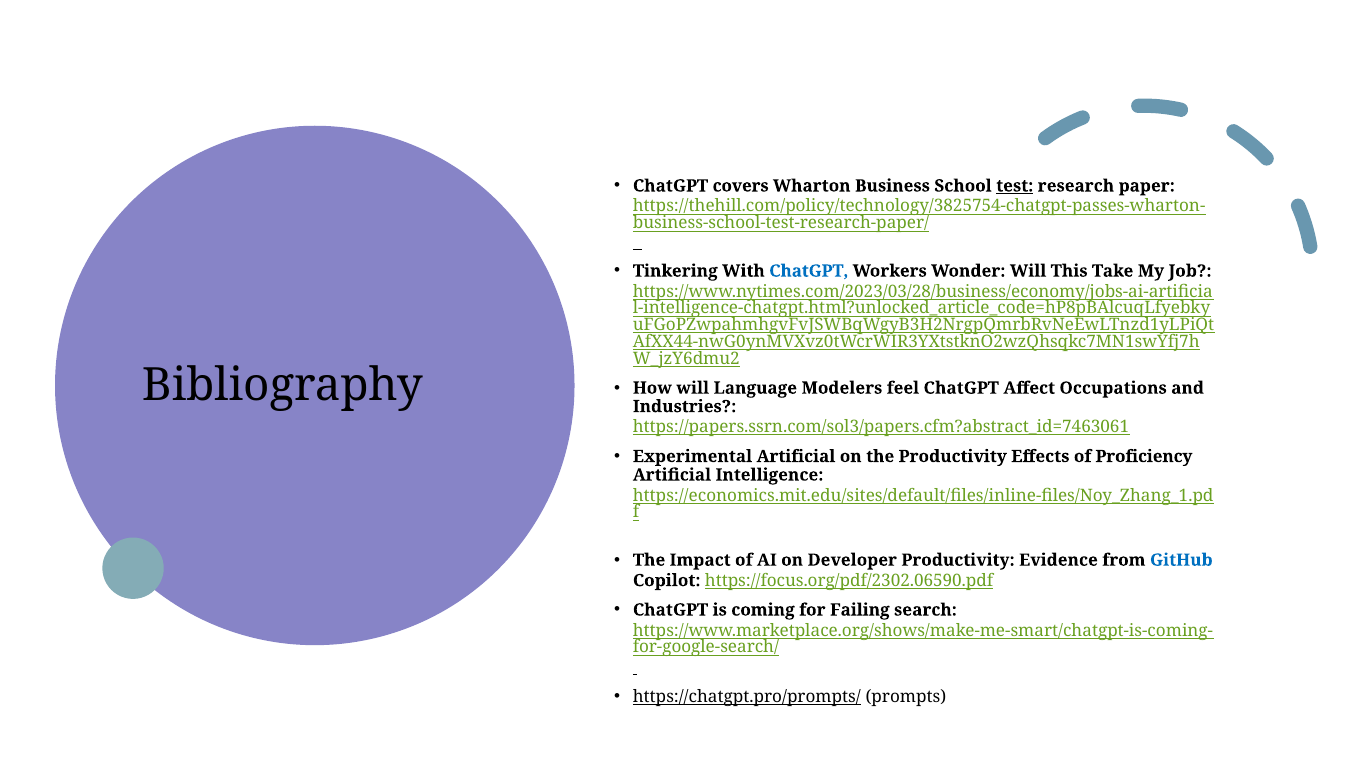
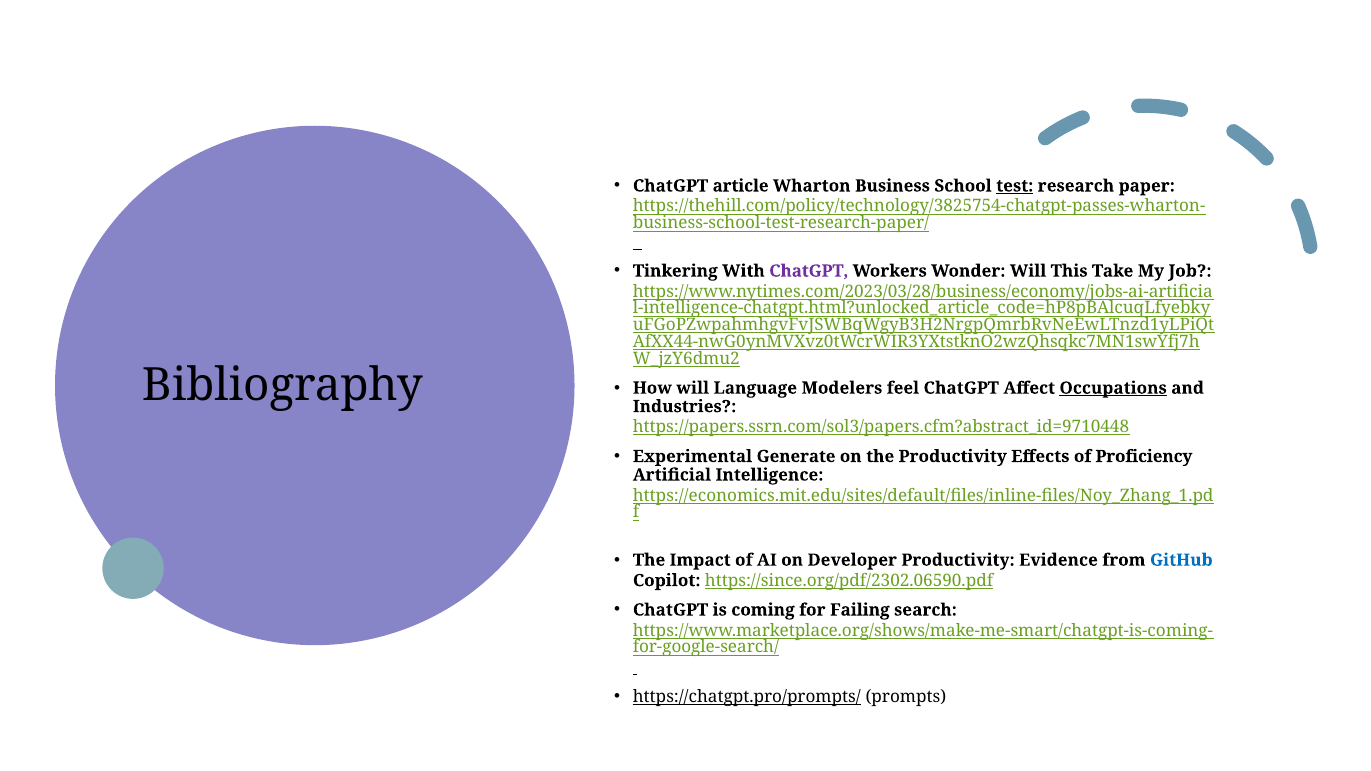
covers: covers -> article (741, 186)
ChatGPT colour: blue -> purple (809, 271)
Occupations underline: none -> present (1113, 388)
https://papers.ssrn.com/sol3/papers.cfm?abstract_id=7463061: https://papers.ssrn.com/sol3/papers.cfm?abstract_id=7463061 -> https://papers.ssrn.com/sol3/papers.cfm?abstract_id=9710448 (881, 427)
Experimental Artificial: Artificial -> Generate (796, 457)
https://focus.org/pdf/2302.06590.pdf: https://focus.org/pdf/2302.06590.pdf -> https://since.org/pdf/2302.06590.pdf (849, 581)
